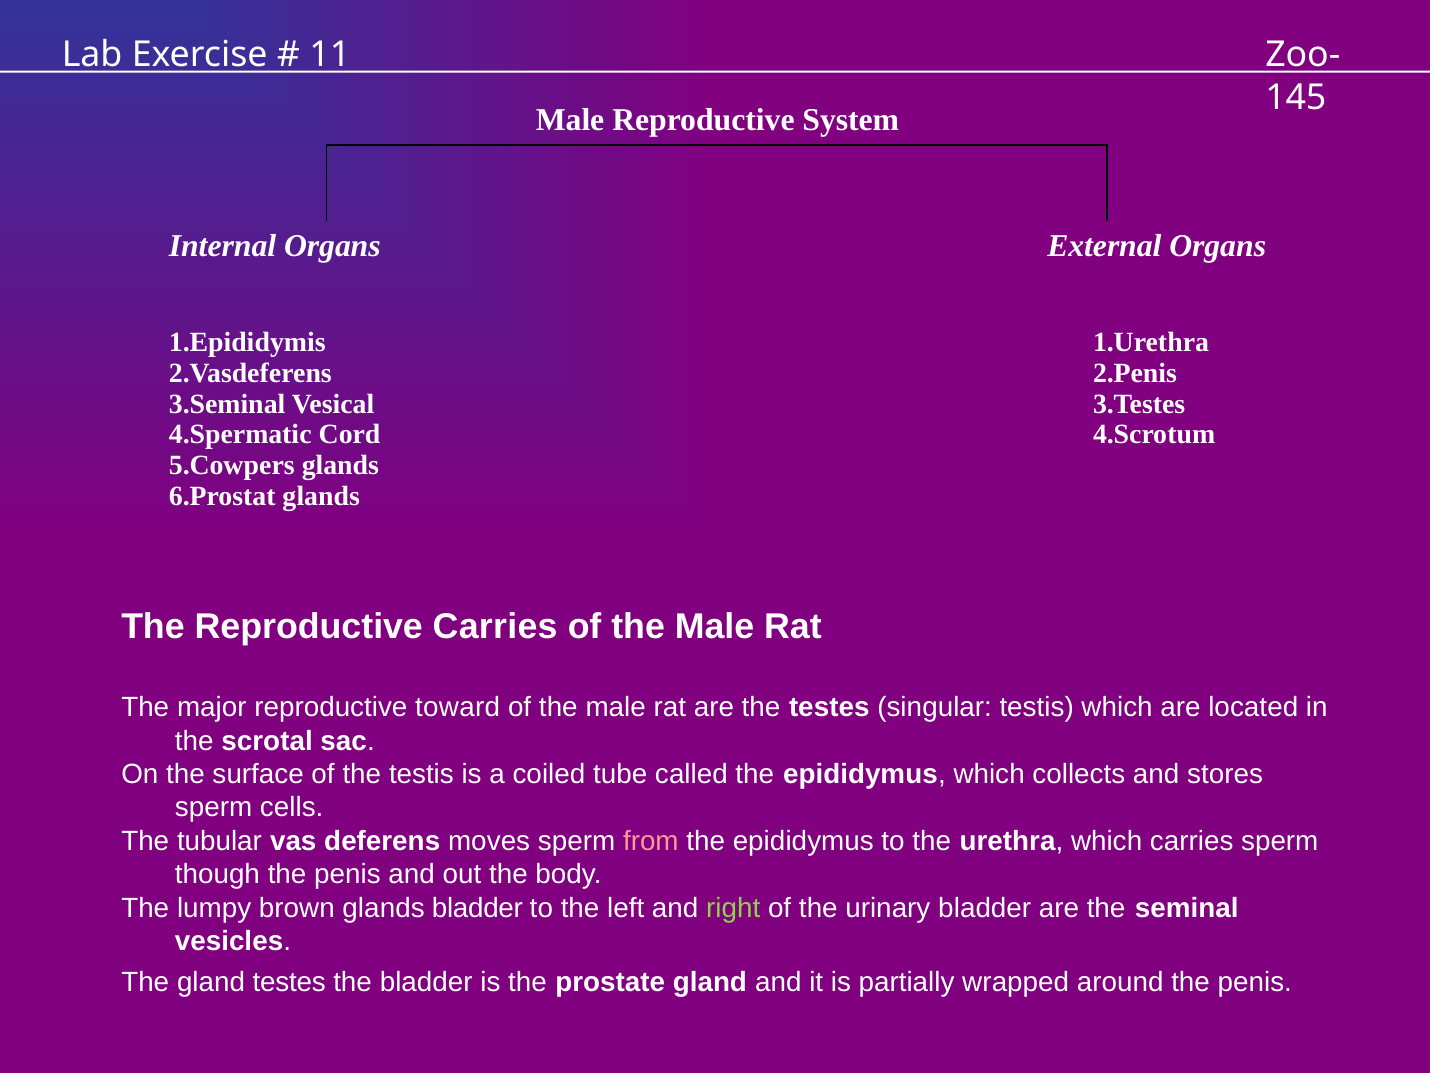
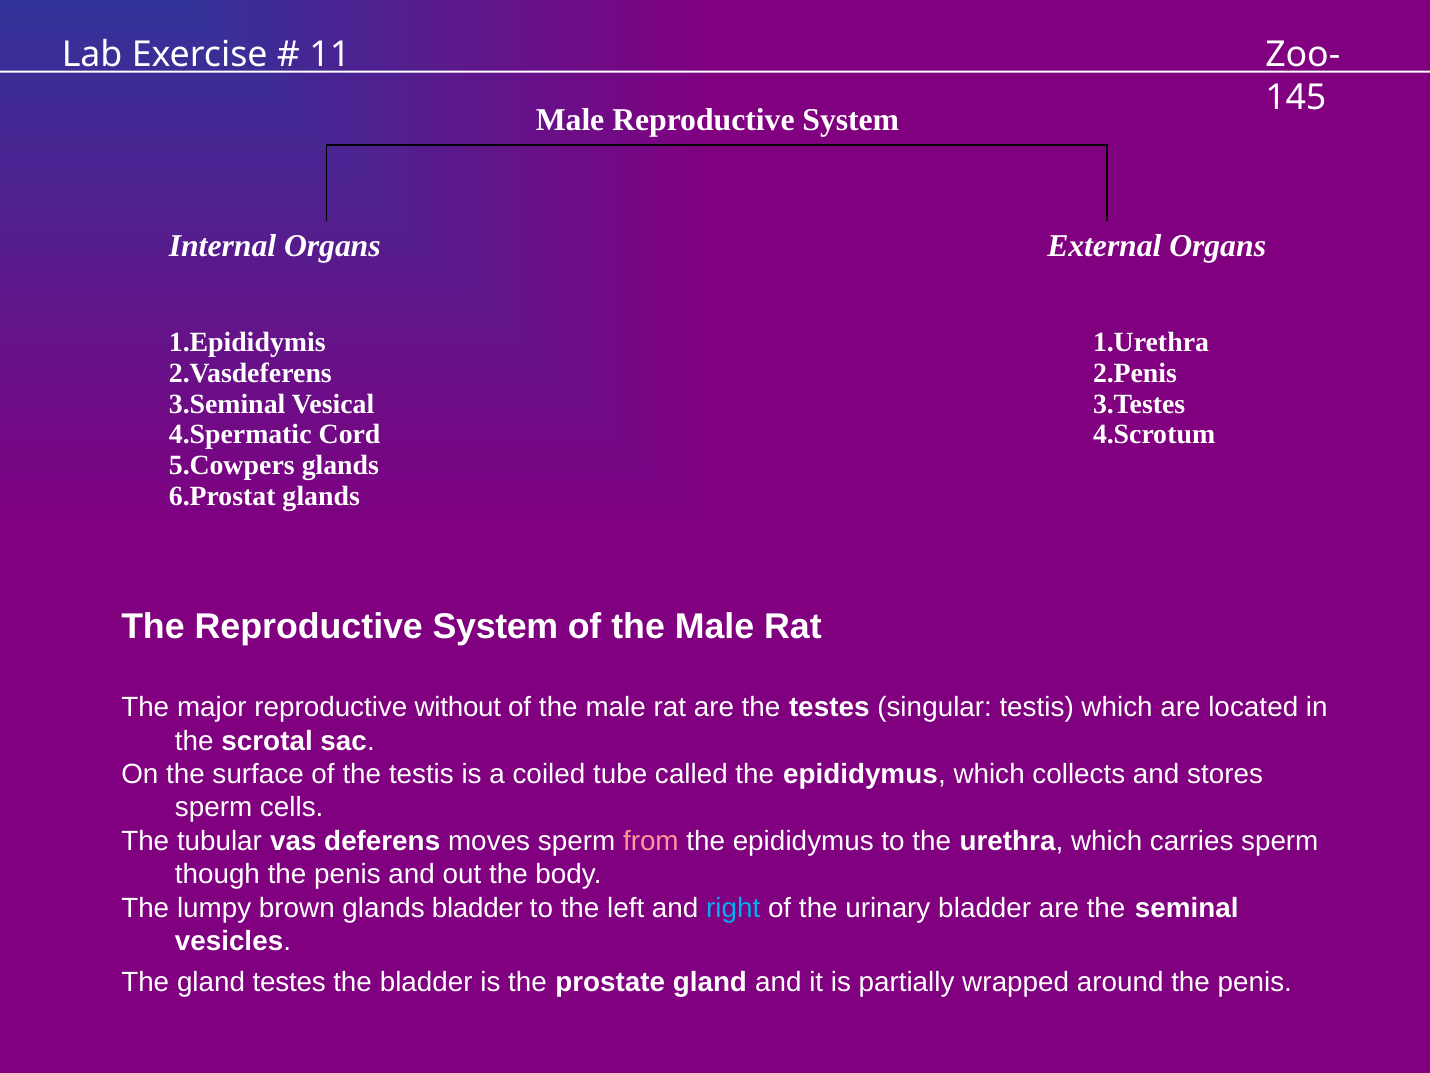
The Reproductive Carries: Carries -> System (495, 627)
toward: toward -> without (458, 707)
right colour: light green -> light blue (733, 908)
